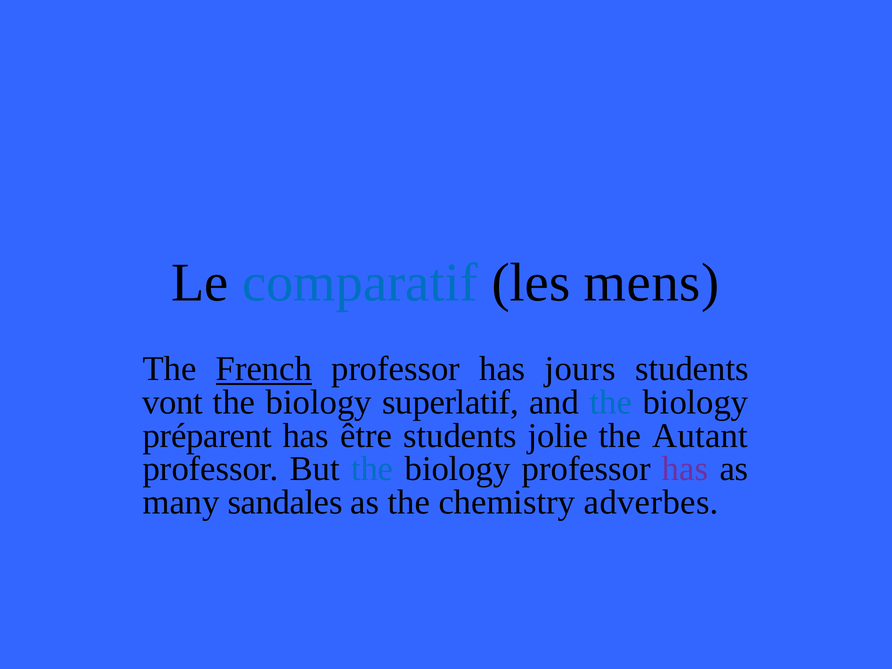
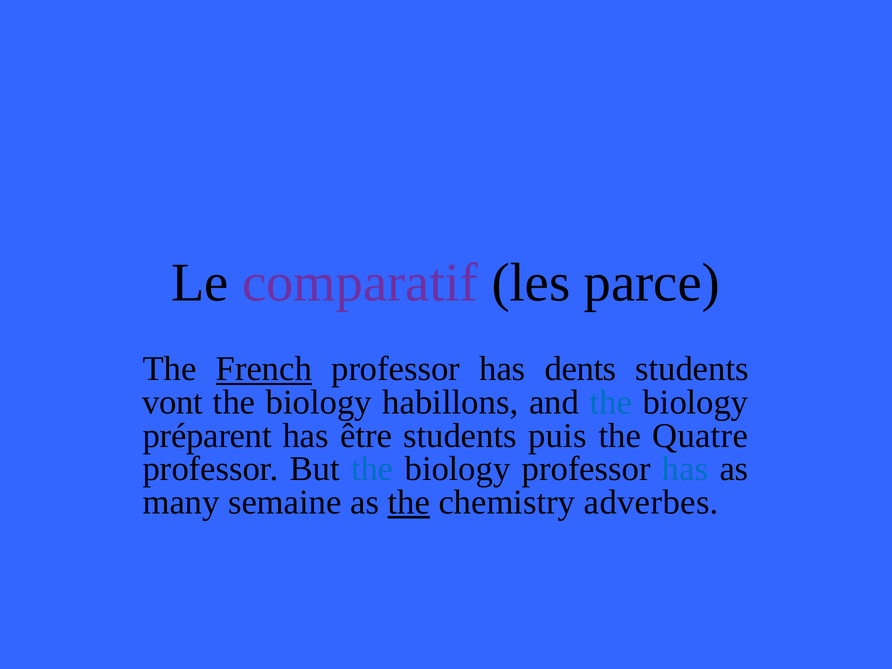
comparatif colour: blue -> purple (360, 283)
mens: mens -> parce (652, 283)
jours: jours -> dents (581, 369)
superlatif: superlatif -> habillons (450, 402)
jolie: jolie -> puis (558, 436)
Autant: Autant -> Quatre (700, 436)
has colour: purple -> blue (685, 469)
sandales: sandales -> semaine (285, 502)
the underline: none -> present (409, 502)
